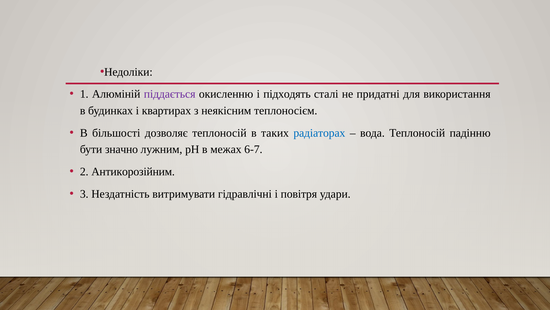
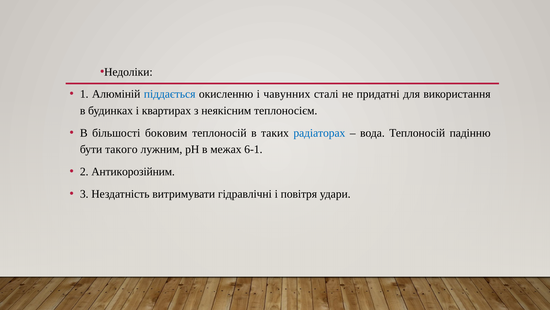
піддається colour: purple -> blue (170, 94)
підходять: підходять -> чавунних (287, 94)
дозволяє: дозволяє -> боковим (166, 133)
значно: значно -> такого (121, 149)
6-7: 6-7 -> 6-1 (253, 149)
